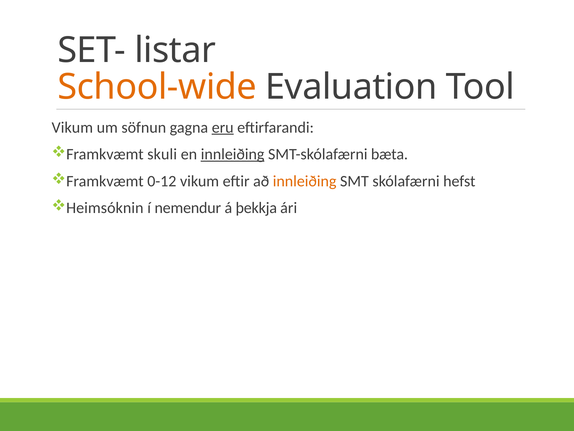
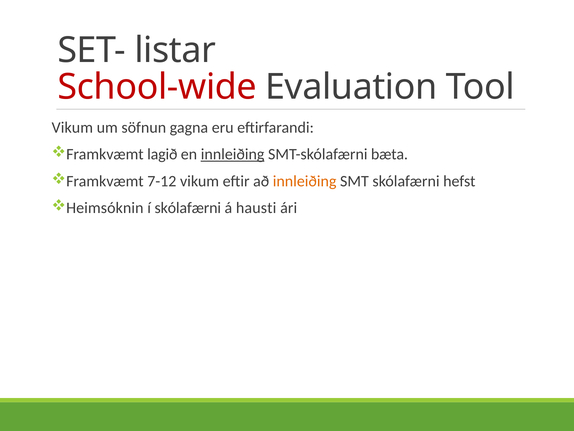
School-wide colour: orange -> red (157, 87)
eru underline: present -> none (223, 127)
skuli: skuli -> lagið (162, 154)
0-12: 0-12 -> 7-12 (162, 181)
í nemendur: nemendur -> skólafærni (188, 208)
þekkja: þekkja -> hausti (256, 208)
